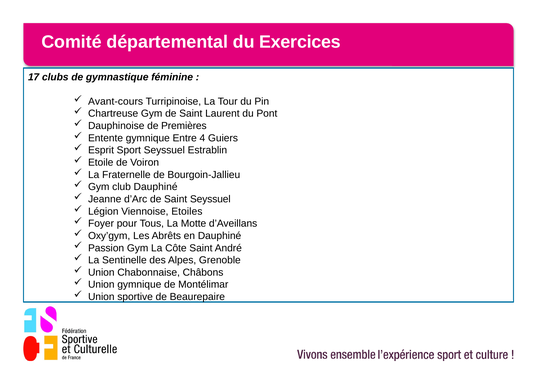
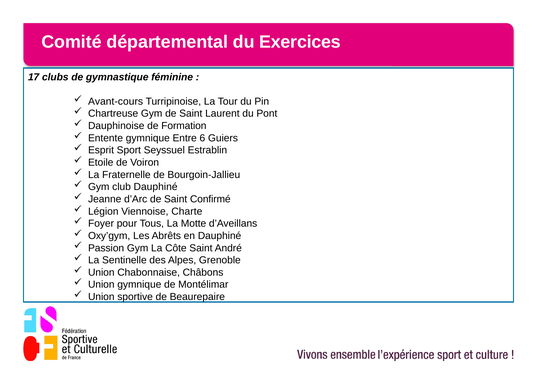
Premières: Premières -> Formation (184, 126)
4: 4 -> 6 (202, 138)
Saint Seyssuel: Seyssuel -> Confirmé (210, 199)
Etoiles: Etoiles -> Charte (187, 211)
